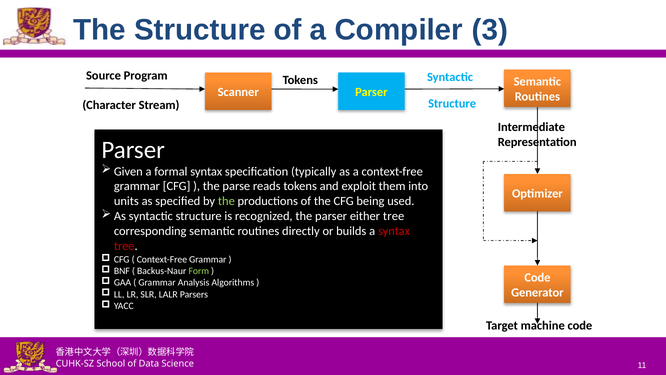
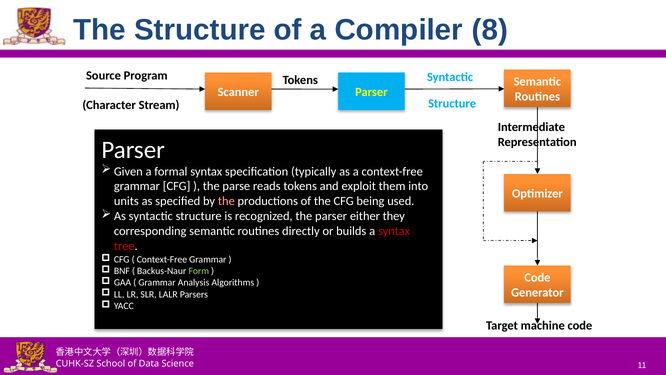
3: 3 -> 8 (490, 30)
the colour: light green -> pink (226, 201)
either tree: tree -> they (394, 216)
